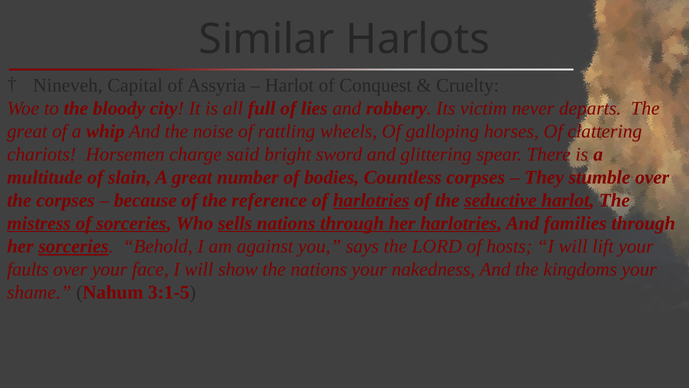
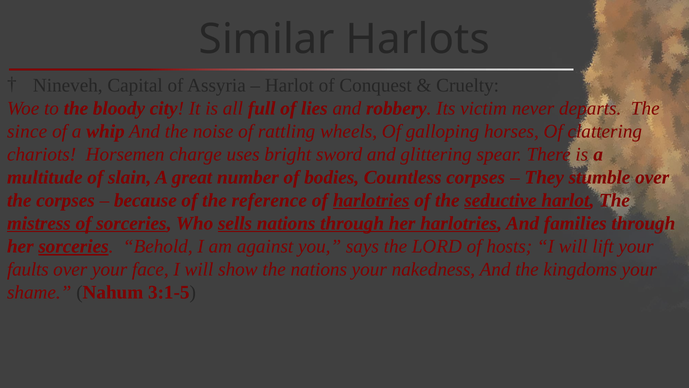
great: great -> since (27, 131)
said: said -> uses (243, 154)
